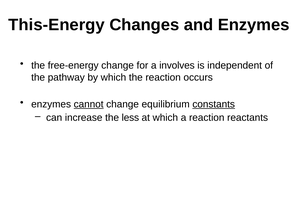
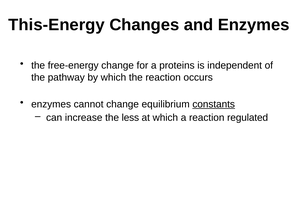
involves: involves -> proteins (177, 65)
cannot underline: present -> none (89, 104)
reactants: reactants -> regulated (248, 117)
